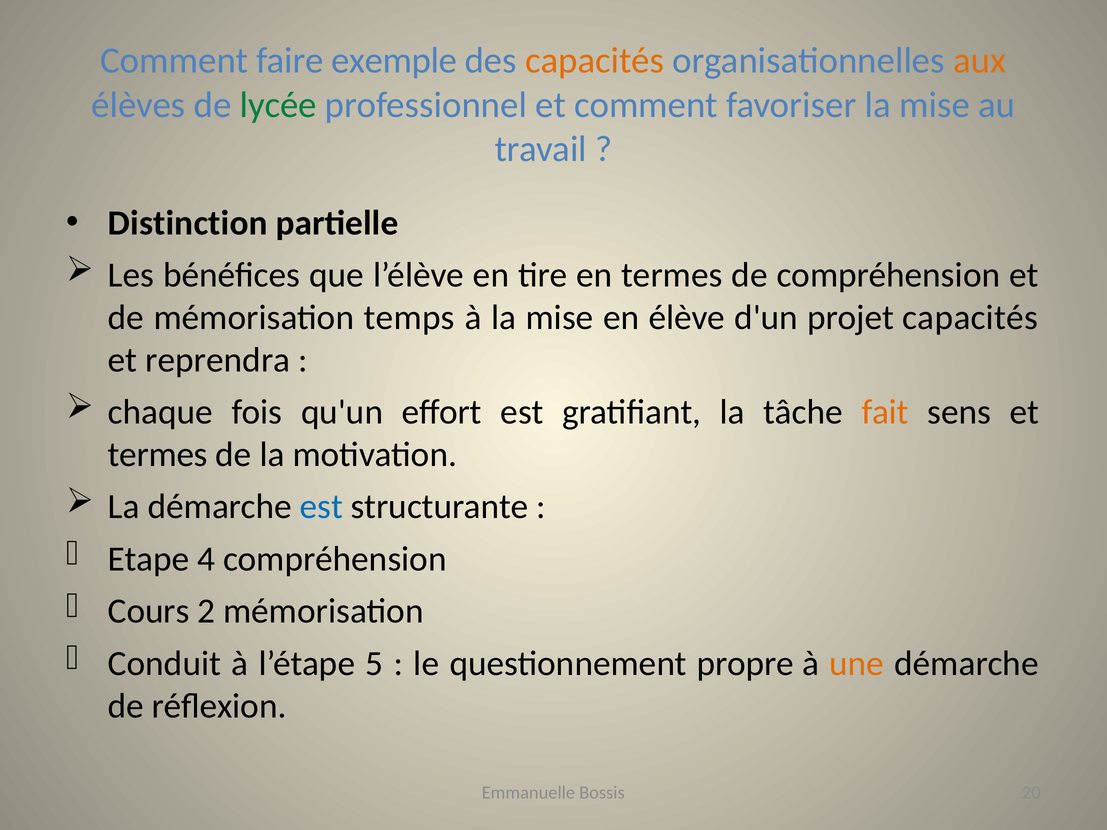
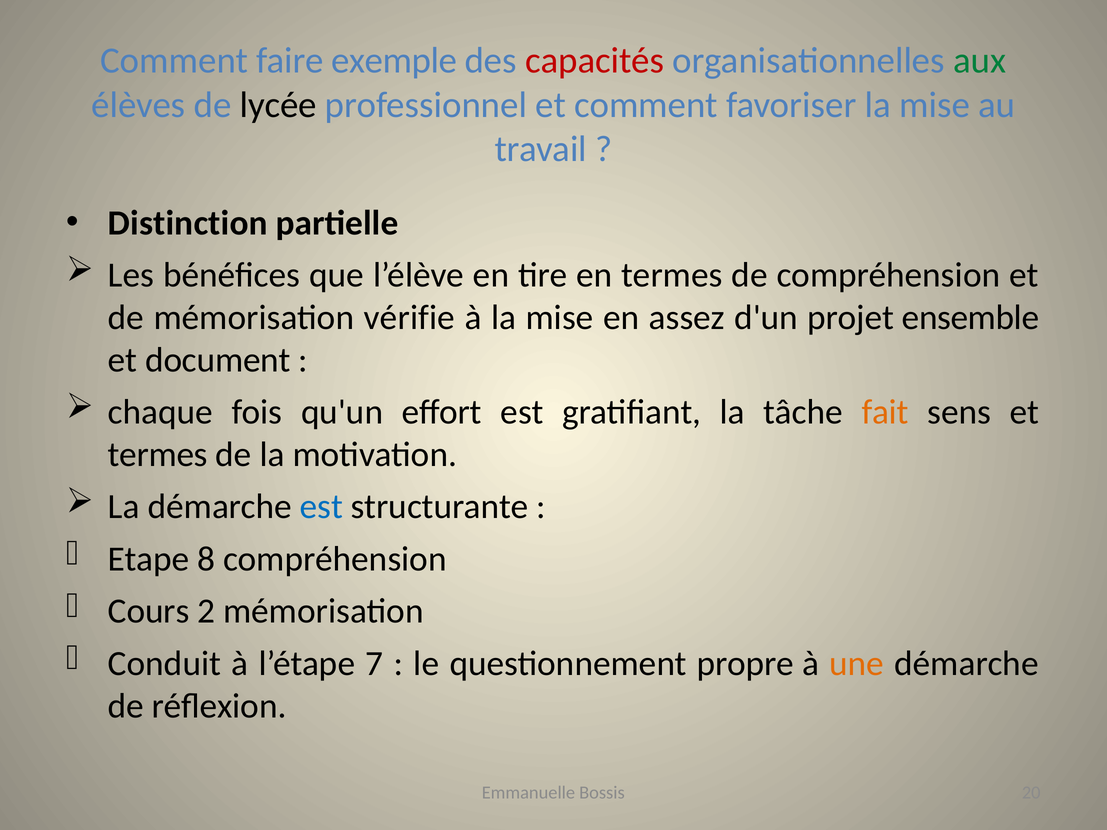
capacités colour: orange -> red (595, 61)
aux colour: orange -> green (980, 61)
lycée colour: green -> black (278, 105)
temps: temps -> vérifie (409, 318)
élève: élève -> assez (687, 318)
projet capacités: capacités -> ensemble (971, 318)
reprendra: reprendra -> document (218, 360)
4: 4 -> 8 (206, 559)
5: 5 -> 7 (374, 664)
